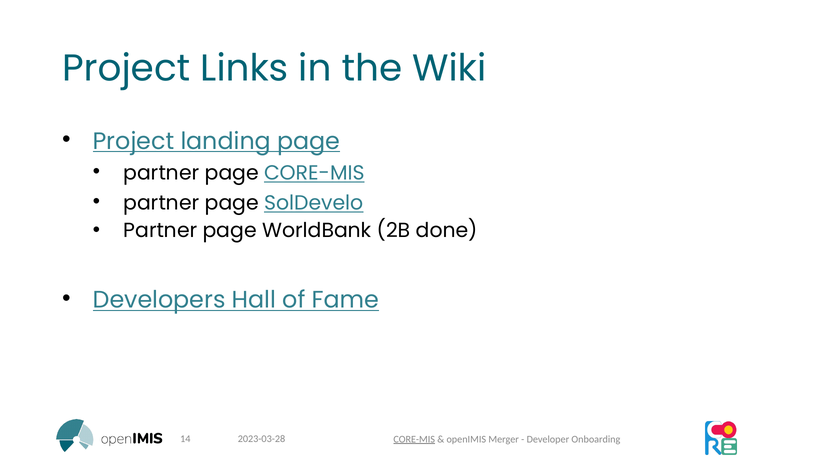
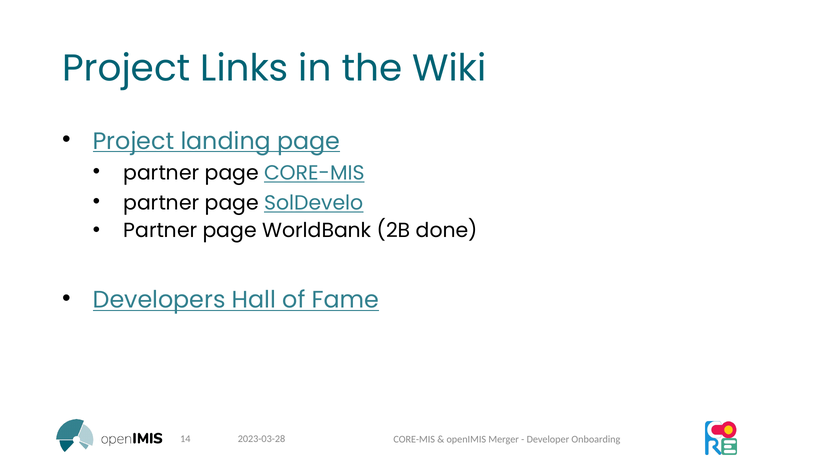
CORE-MIS underline: present -> none (414, 439)
